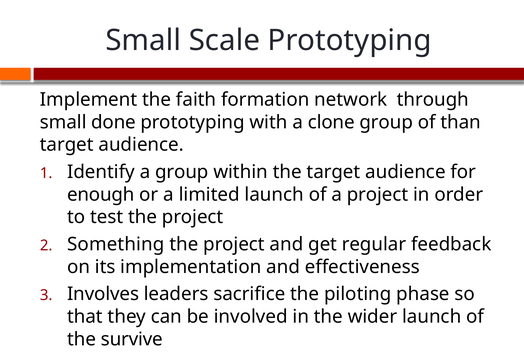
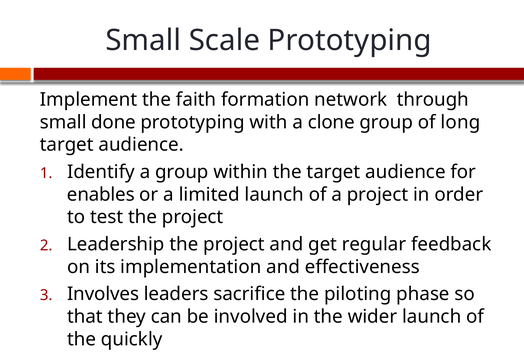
than: than -> long (461, 122)
enough: enough -> enables (101, 194)
Something: Something -> Leadership (116, 244)
survive: survive -> quickly (132, 339)
